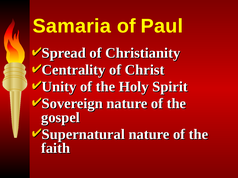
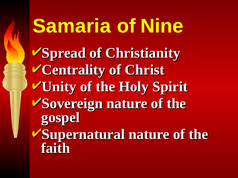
Paul: Paul -> Nine (162, 26)
